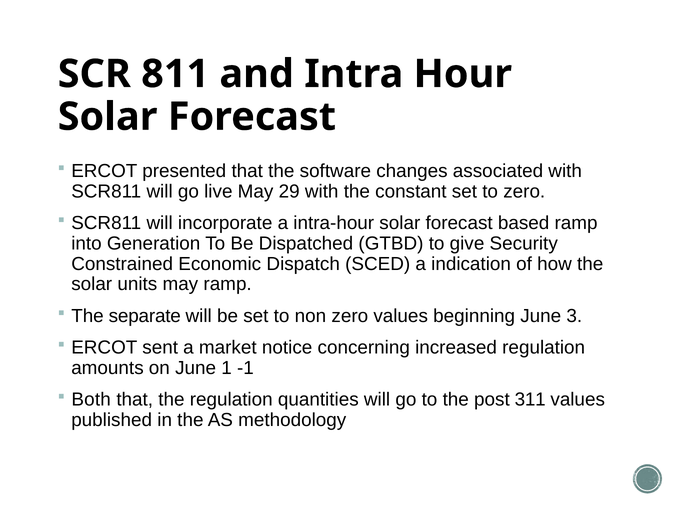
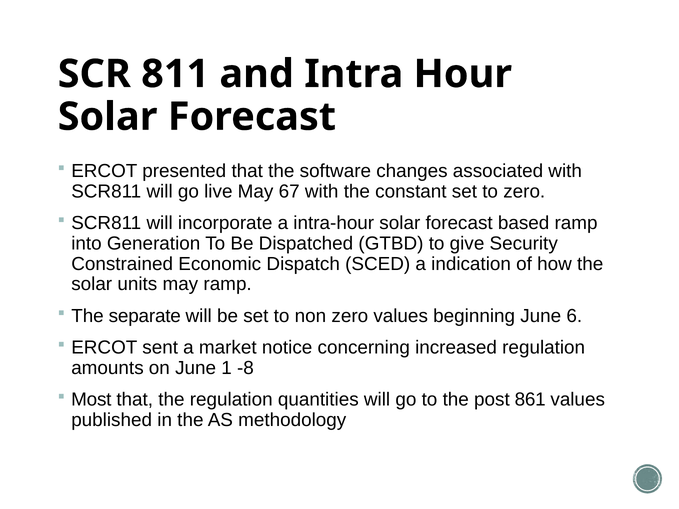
29: 29 -> 67 (289, 191)
3: 3 -> 6 (574, 316)
-1: -1 -> -8 (245, 368)
Both: Both -> Most (91, 400)
311: 311 -> 861 (530, 400)
